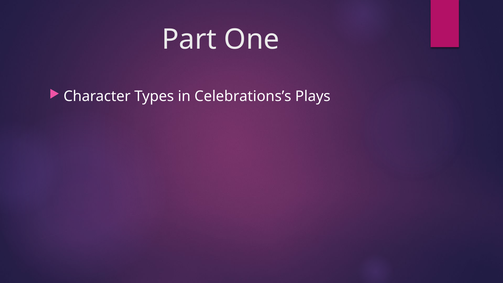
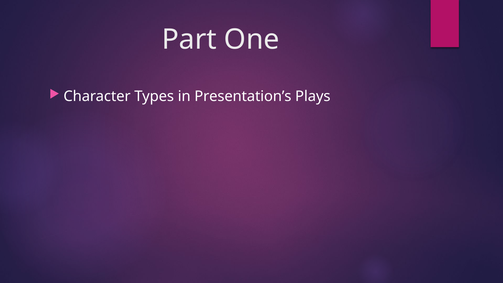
Celebrations’s: Celebrations’s -> Presentation’s (243, 96)
